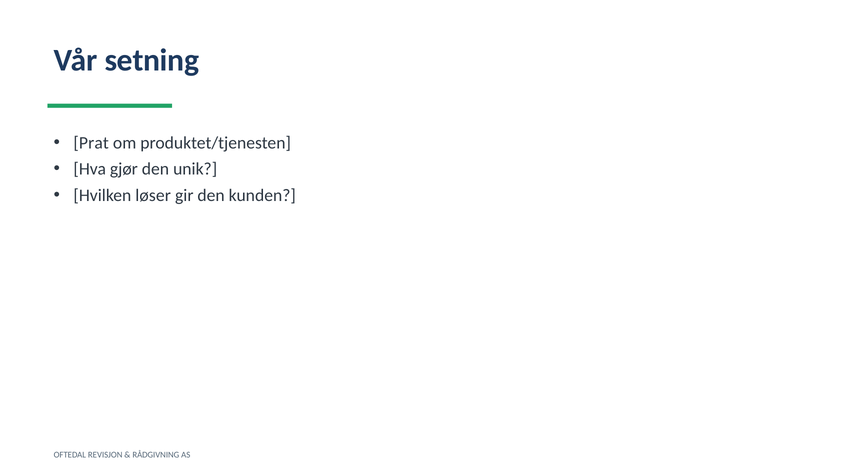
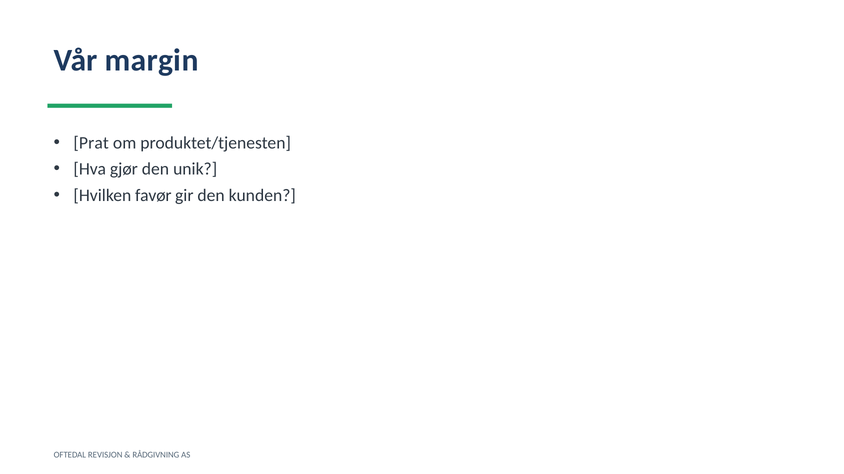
setning: setning -> margin (152, 60)
løser: løser -> favør (153, 196)
